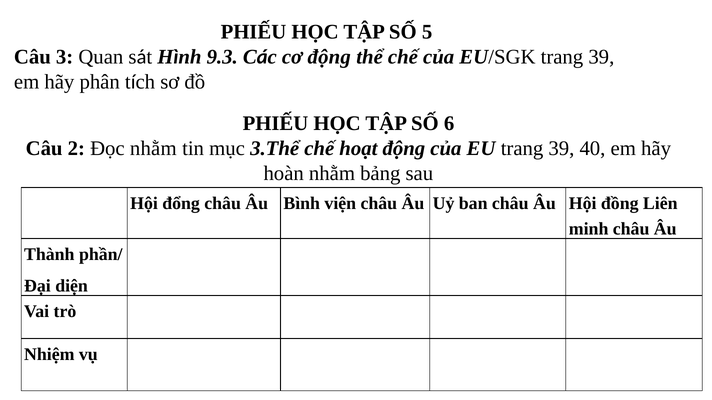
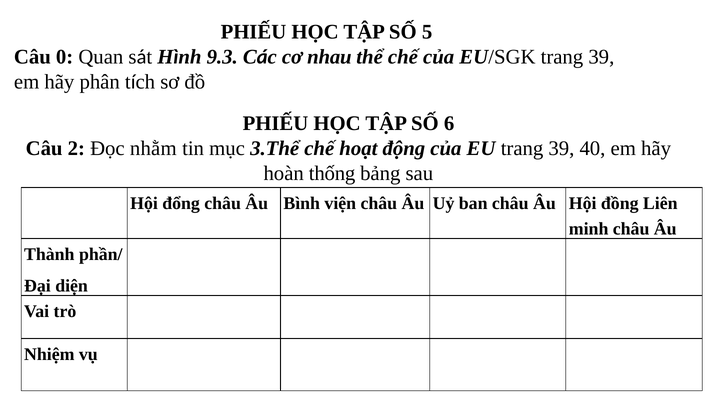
3: 3 -> 0 (65, 57)
cơ động: động -> nhau (329, 57)
hoàn nhằm: nhằm -> thống (332, 174)
